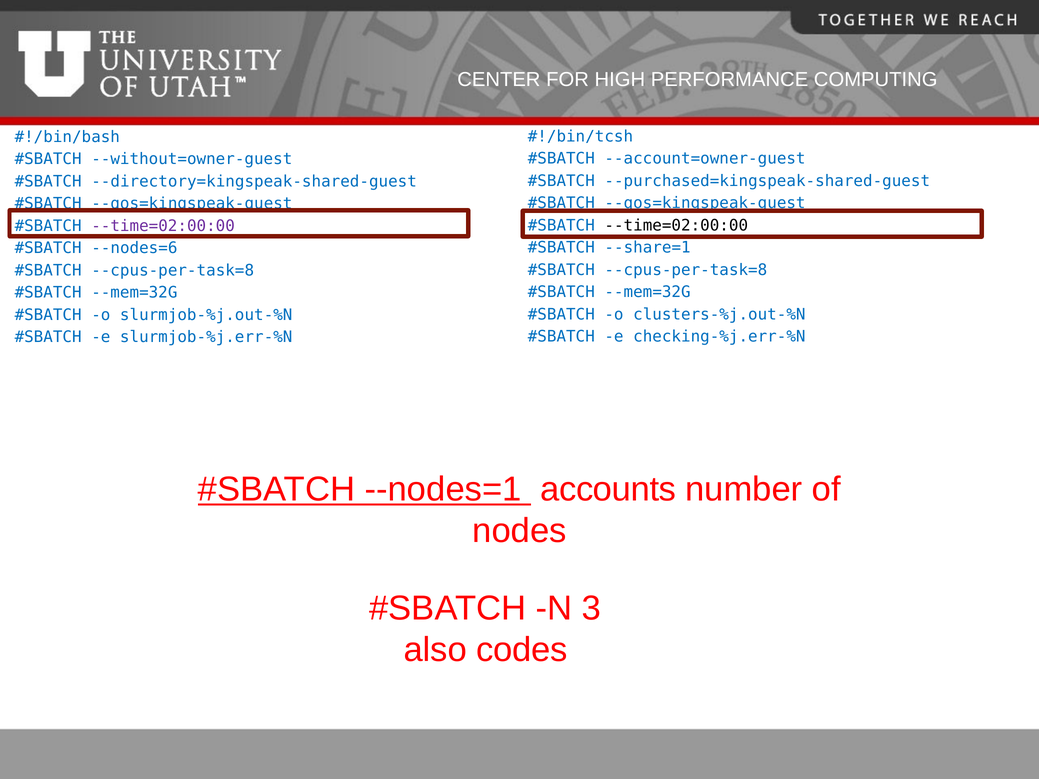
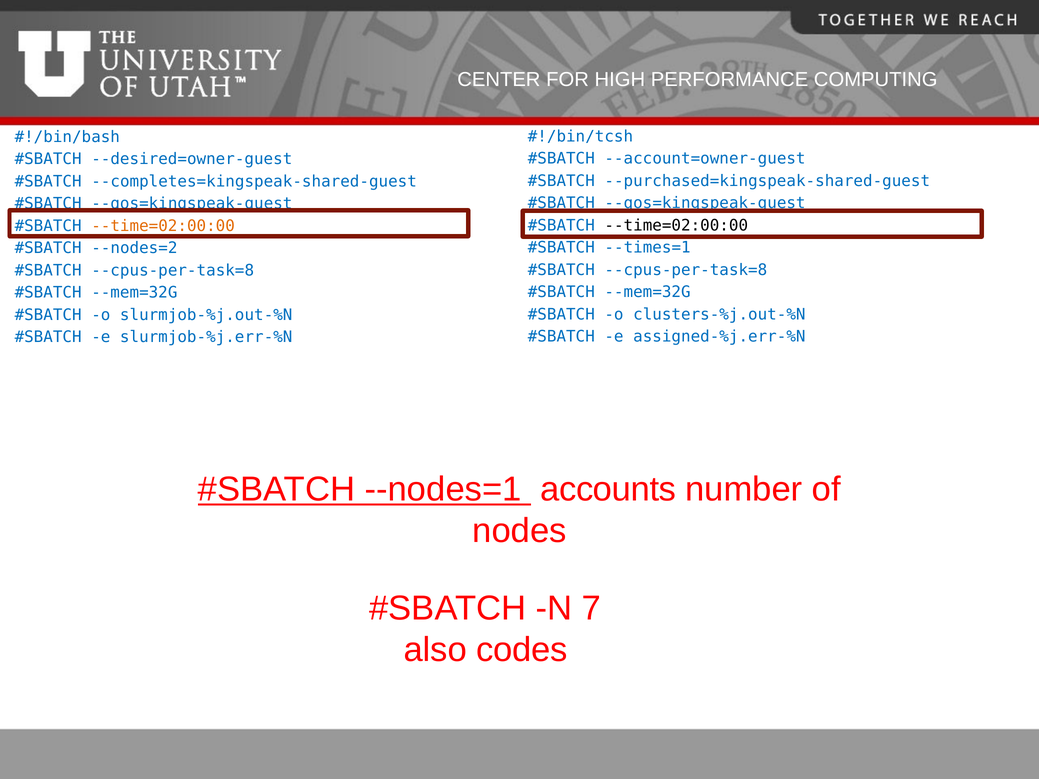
--without=owner-guest: --without=owner-guest -> --desired=owner-guest (192, 159)
--directory=kingspeak-shared-guest: --directory=kingspeak-shared-guest -> --completes=kingspeak-shared-guest (254, 182)
--time=02:00:00 colour: purple -> orange (163, 226)
--share=1: --share=1 -> --times=1 (648, 248)
--nodes=6: --nodes=6 -> --nodes=2 (134, 248)
checking-%j.err-%N: checking-%j.err-%N -> assigned-%j.err-%N (719, 337)
3: 3 -> 7 (592, 609)
